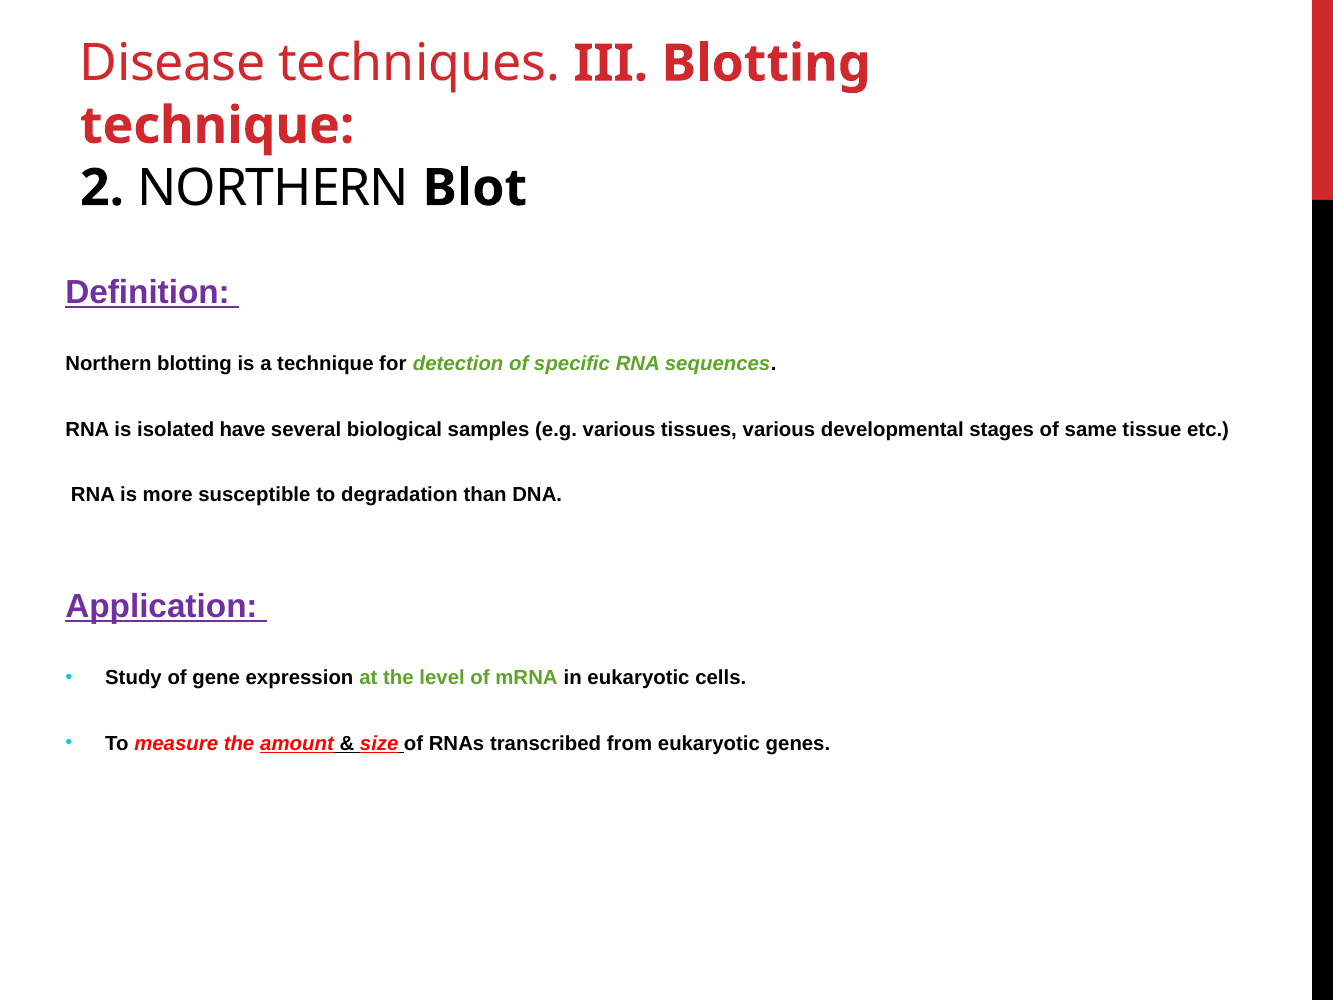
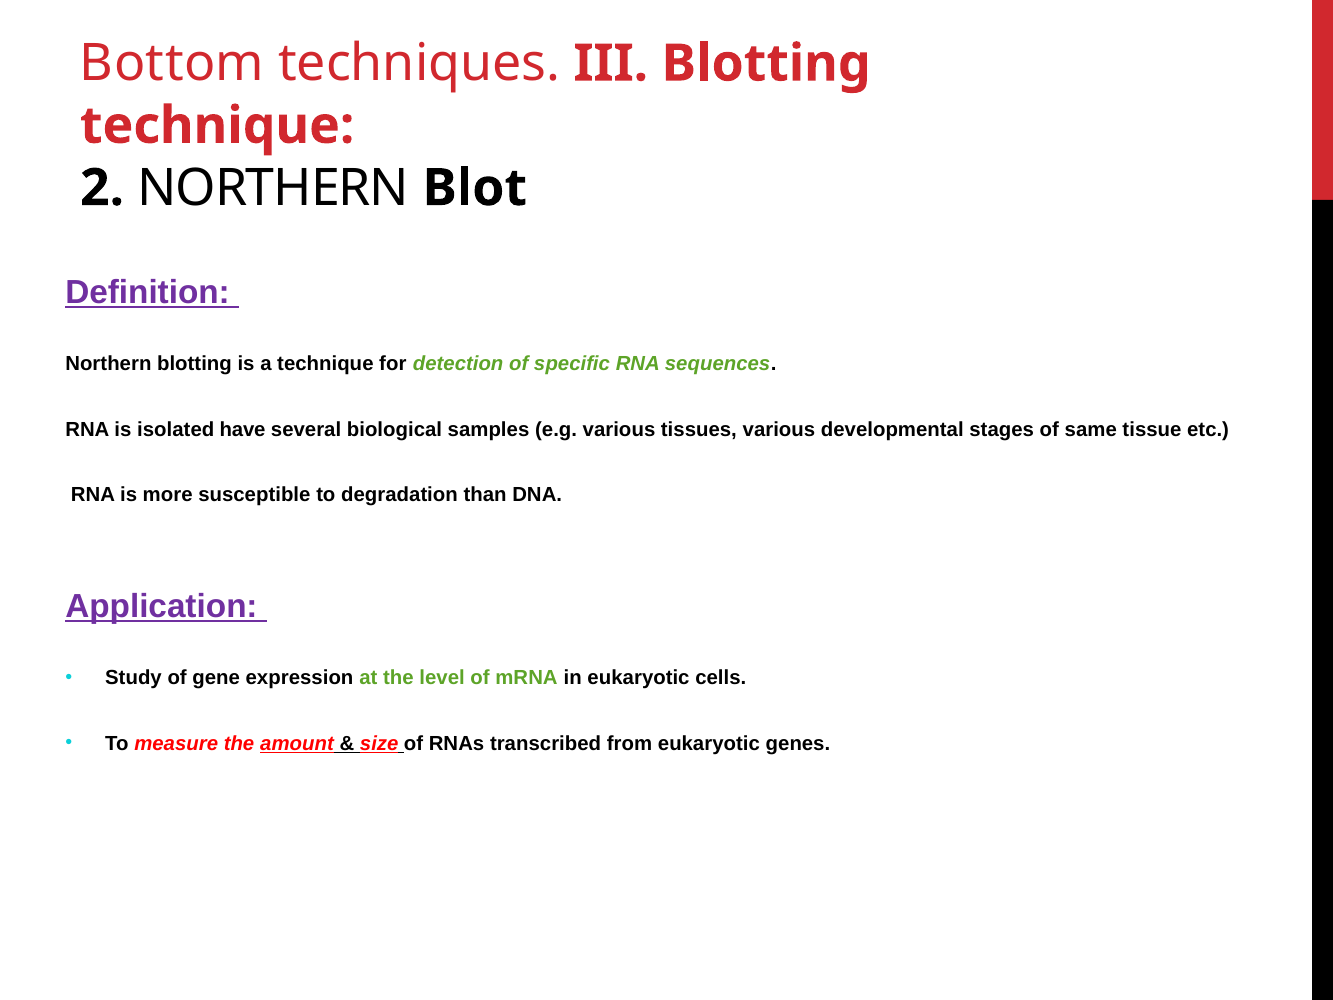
Disease: Disease -> Bottom (172, 63)
